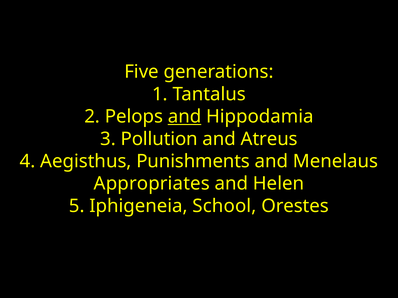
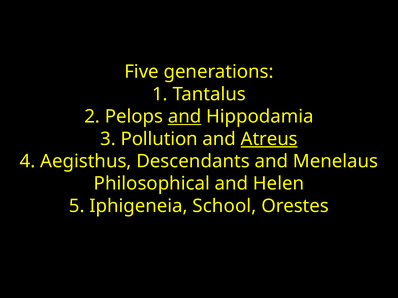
Atreus underline: none -> present (269, 139)
Punishments: Punishments -> Descendants (193, 161)
Appropriates: Appropriates -> Philosophical (152, 184)
